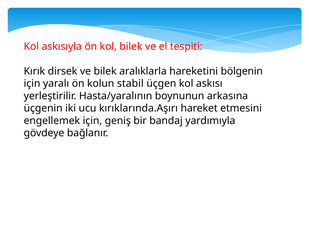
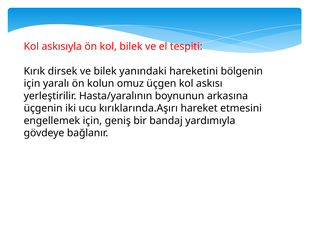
aralıklarla: aralıklarla -> yanındaki (143, 71)
stabil: stabil -> omuz (130, 83)
